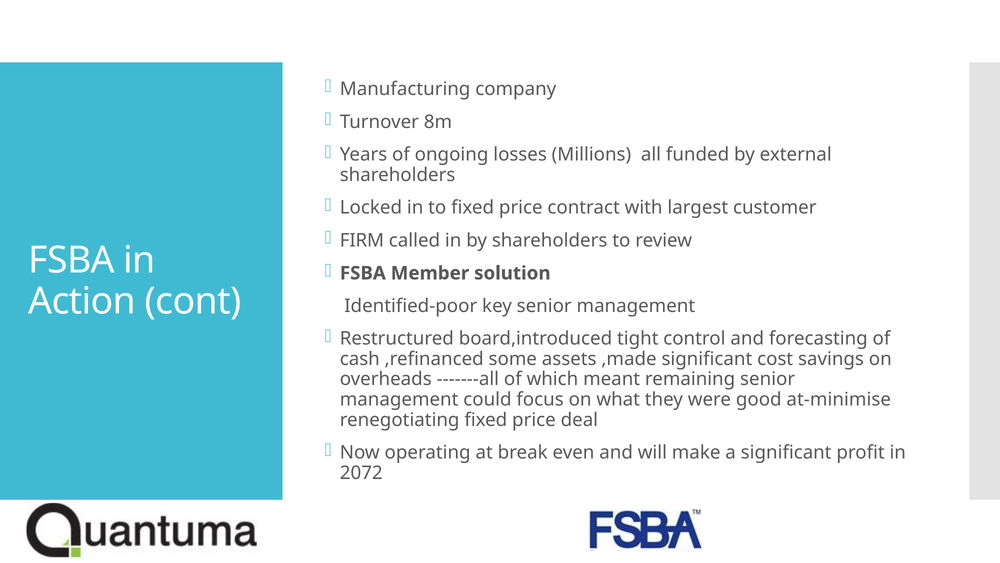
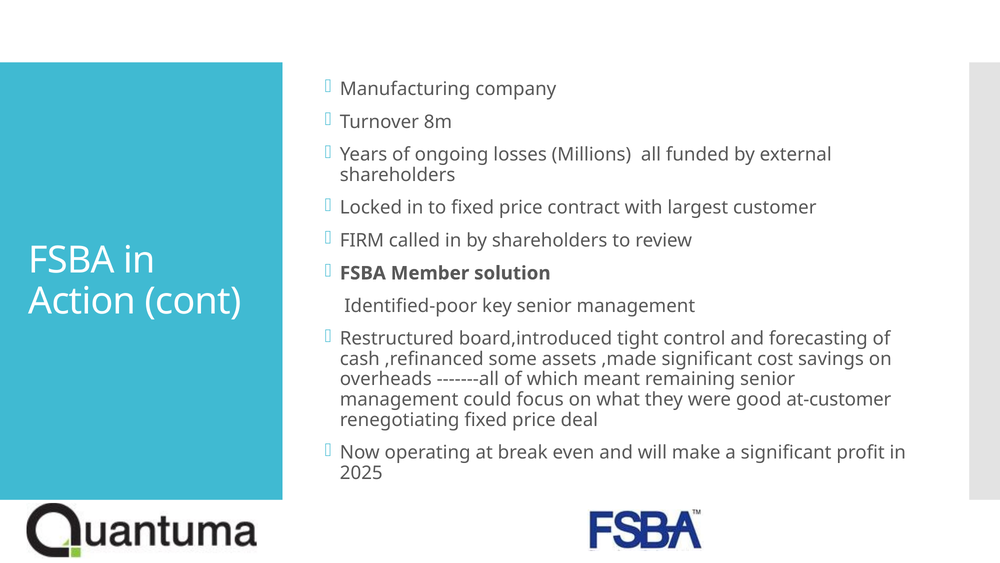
at-minimise: at-minimise -> at-customer (839, 399)
2072: 2072 -> 2025 (361, 472)
